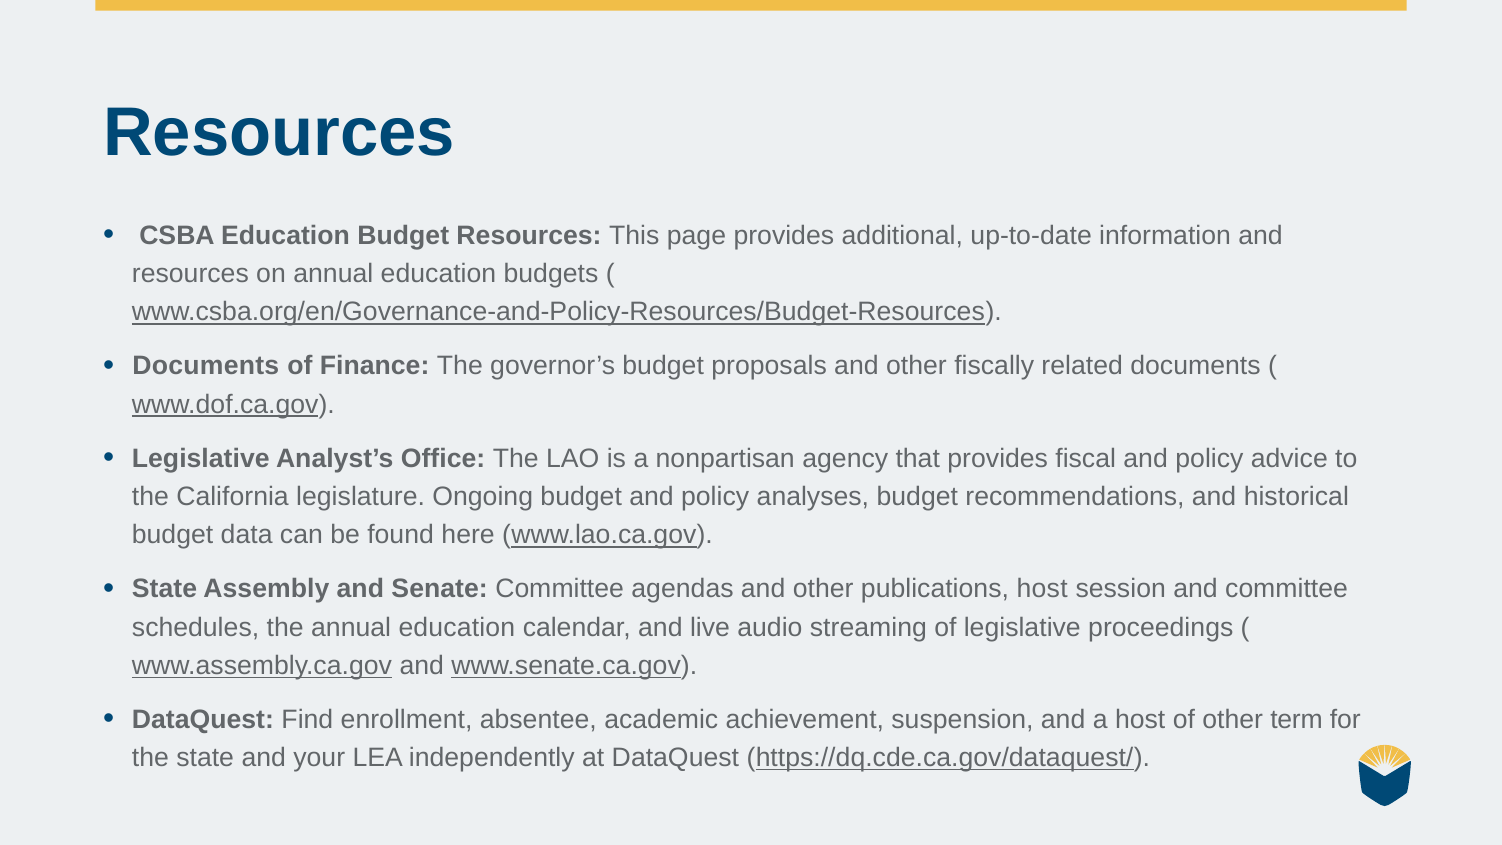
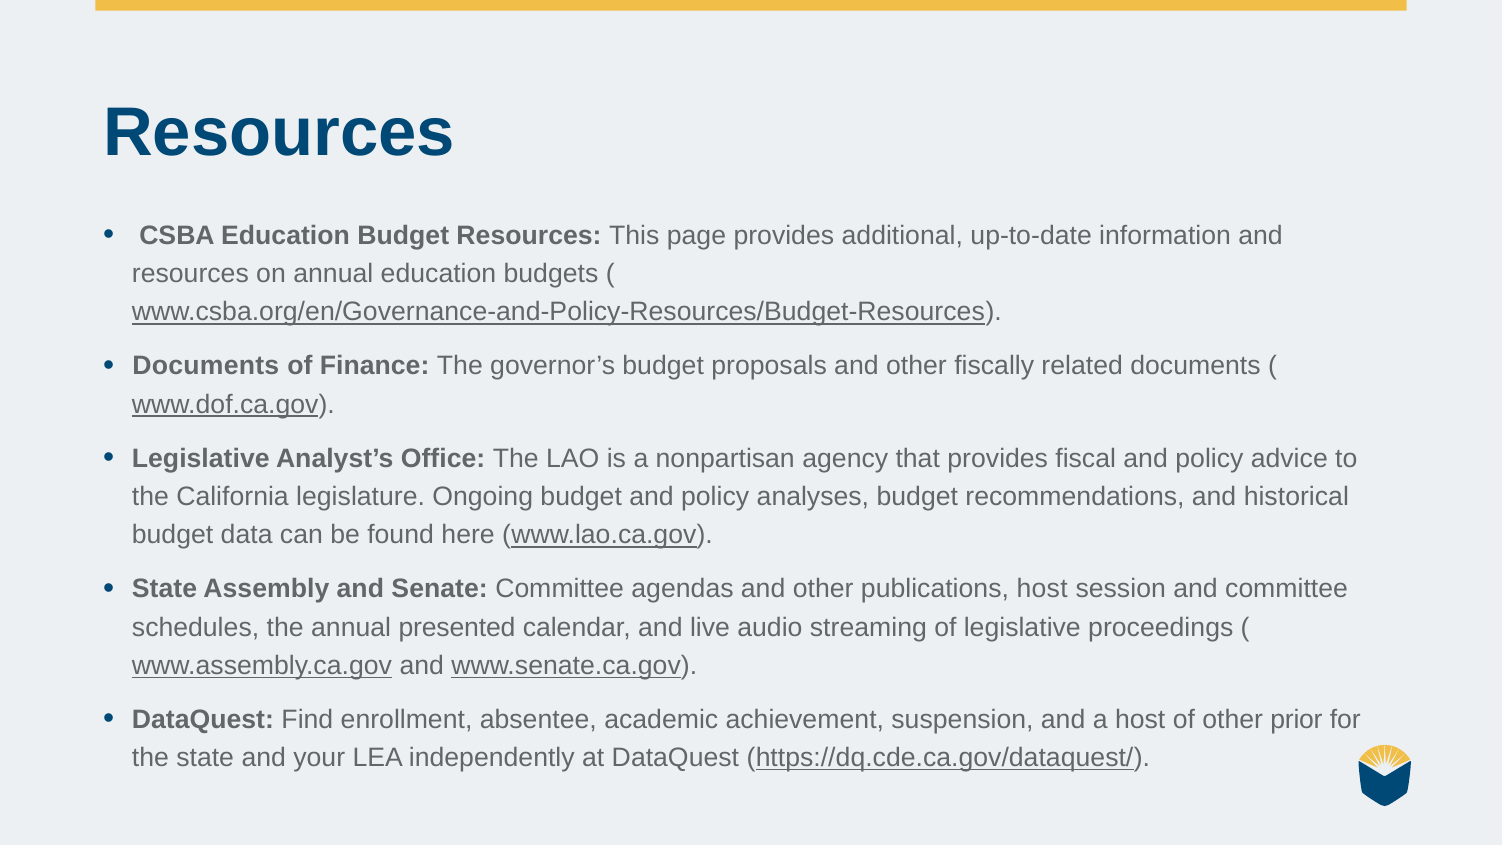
the annual education: education -> presented (457, 627)
term: term -> prior (1297, 720)
